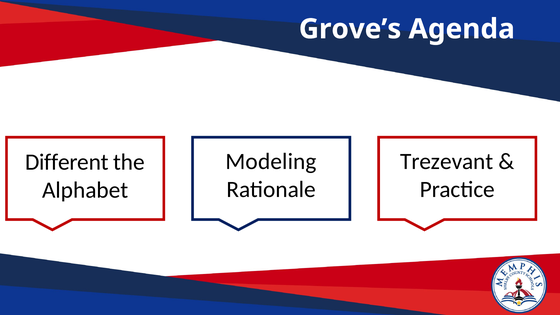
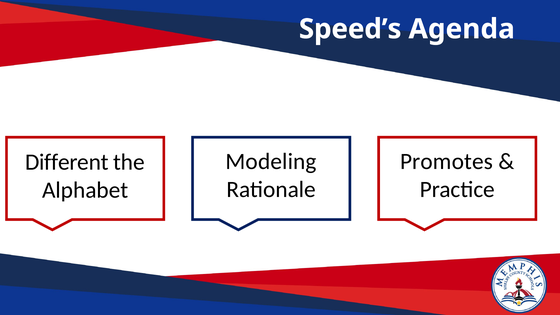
Grove’s: Grove’s -> Speed’s (350, 29)
Trezevant: Trezevant -> Promotes (447, 161)
